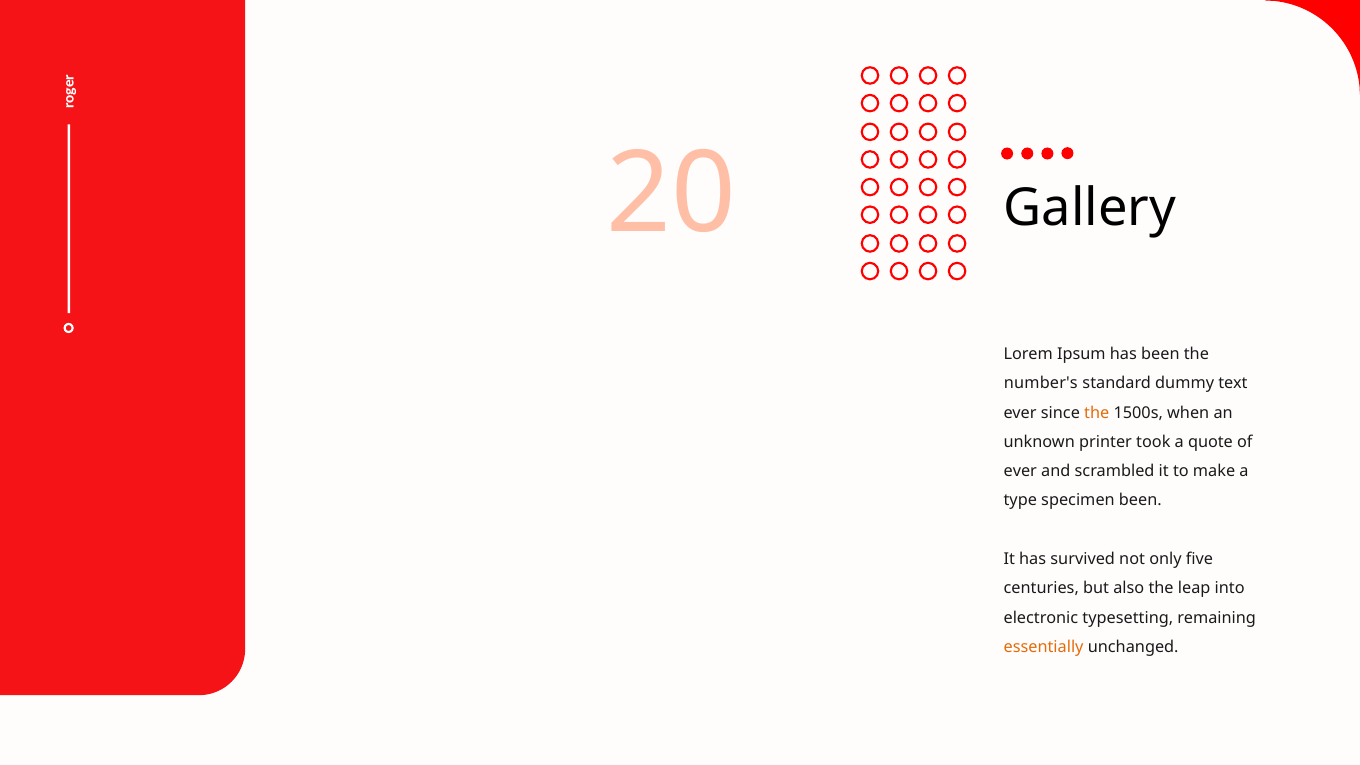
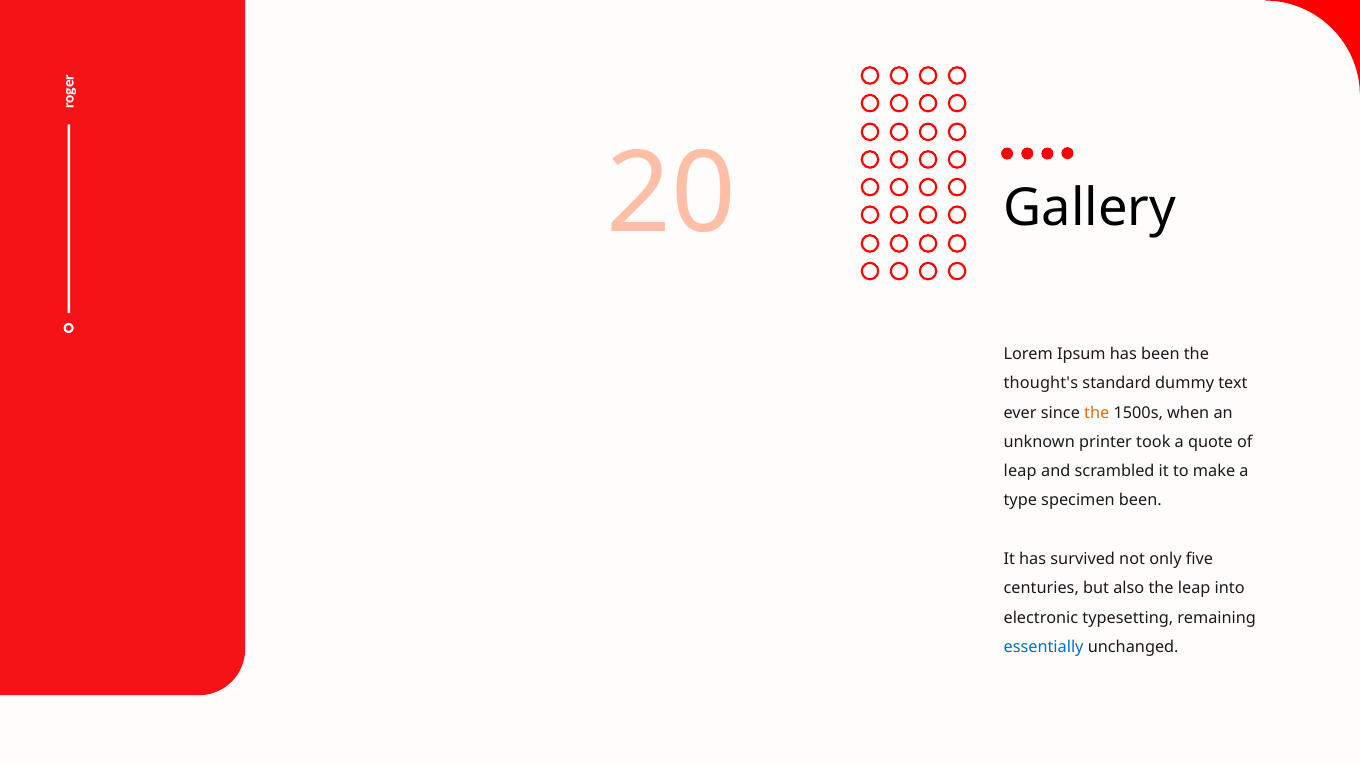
number's: number's -> thought's (1041, 383)
ever: ever -> leap (1020, 471)
essentially colour: orange -> blue (1044, 647)
